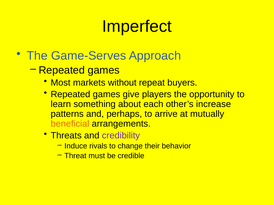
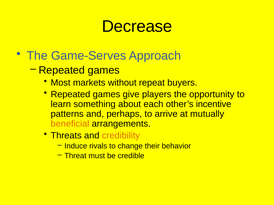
Imperfect: Imperfect -> Decrease (137, 27)
increase: increase -> incentive (214, 104)
credibility colour: purple -> orange (121, 136)
